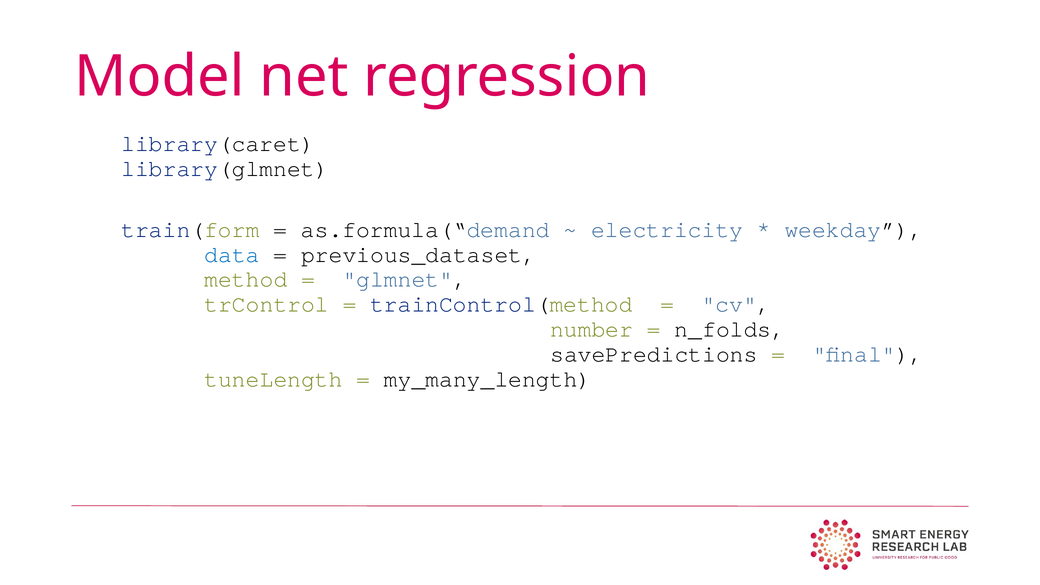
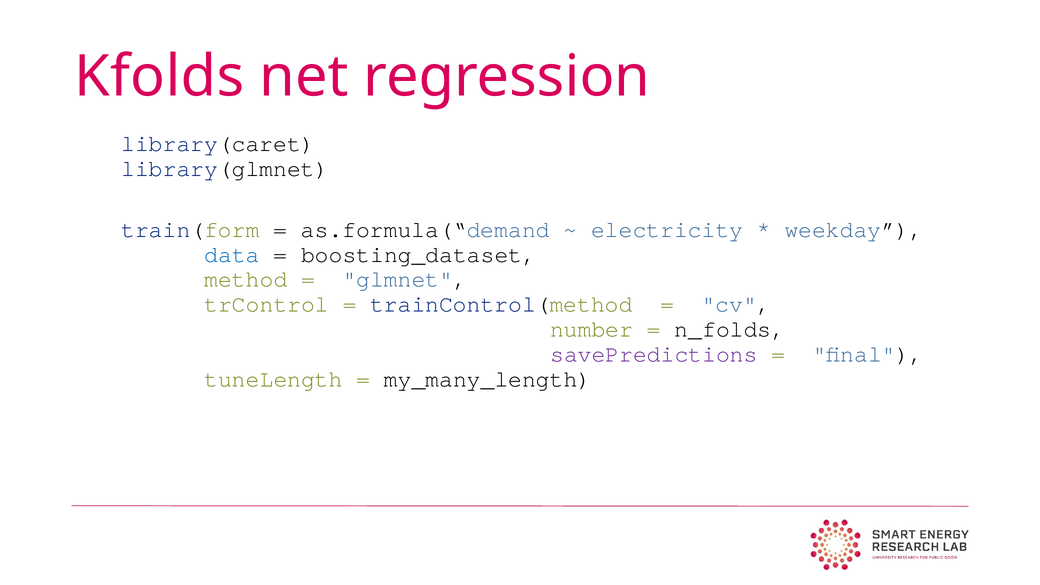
Model: Model -> Kfolds (159, 77)
previous_dataset: previous_dataset -> boosting_dataset (419, 254)
savePredictions colour: black -> purple (654, 354)
